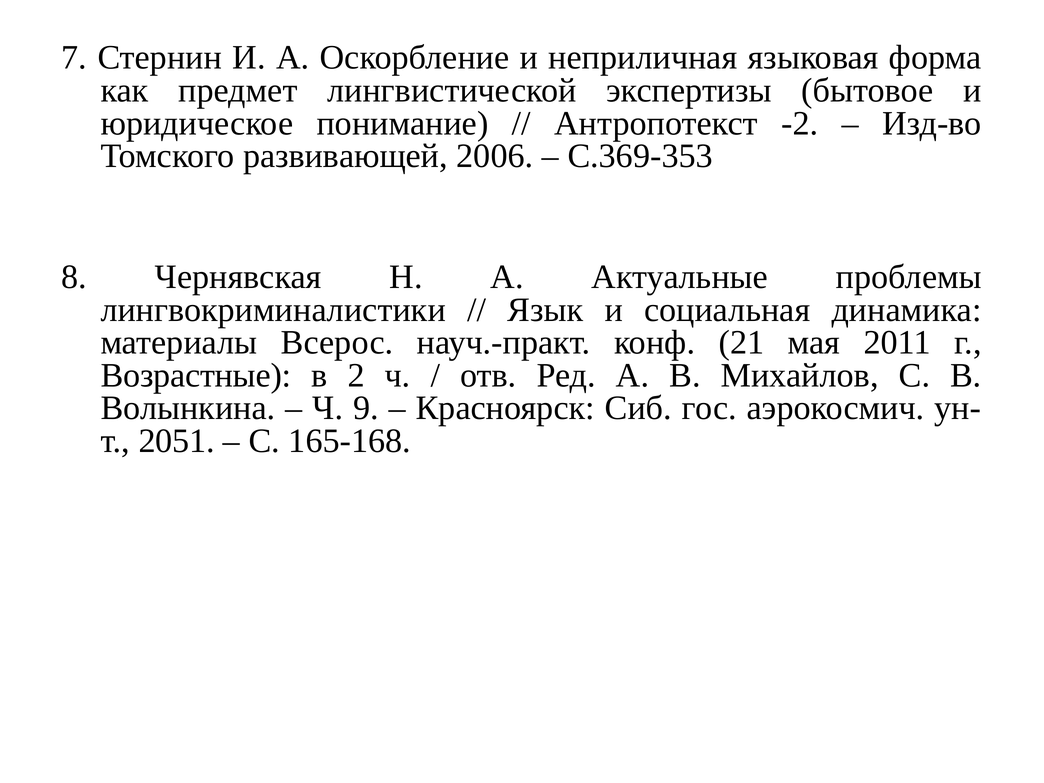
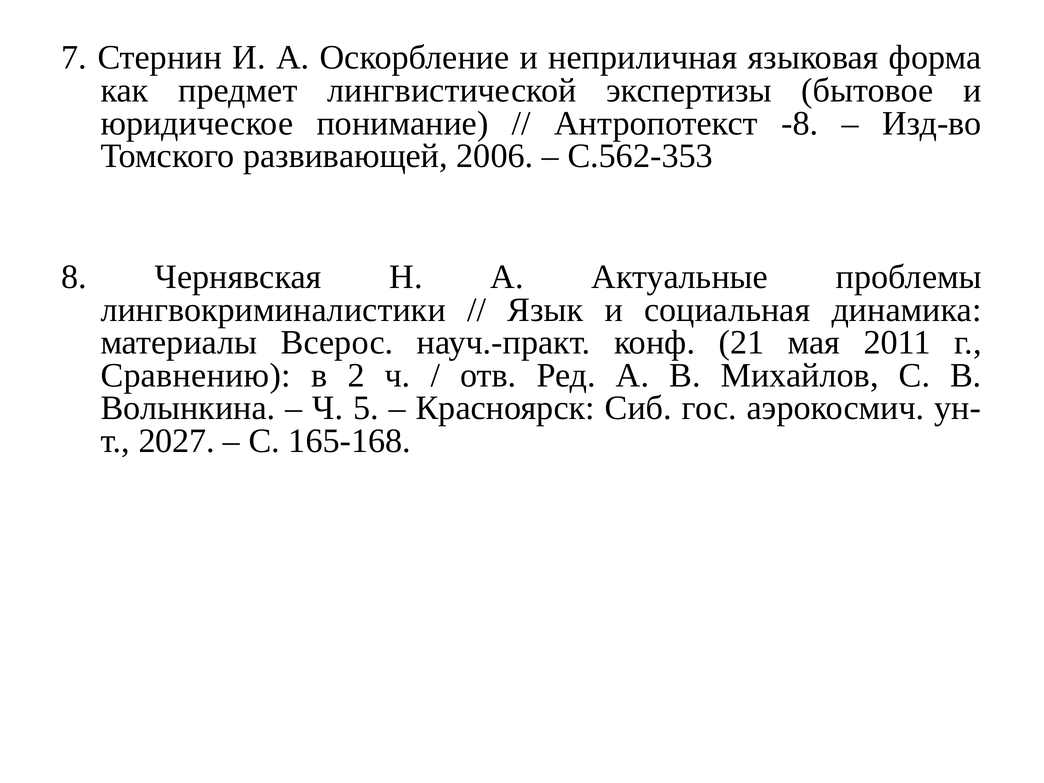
-2: -2 -> -8 (800, 123)
С.369-353: С.369-353 -> С.562-353 (640, 156)
Возрастные: Возрастные -> Сравнению (196, 375)
9: 9 -> 5 (366, 408)
2051: 2051 -> 2027 (177, 441)
